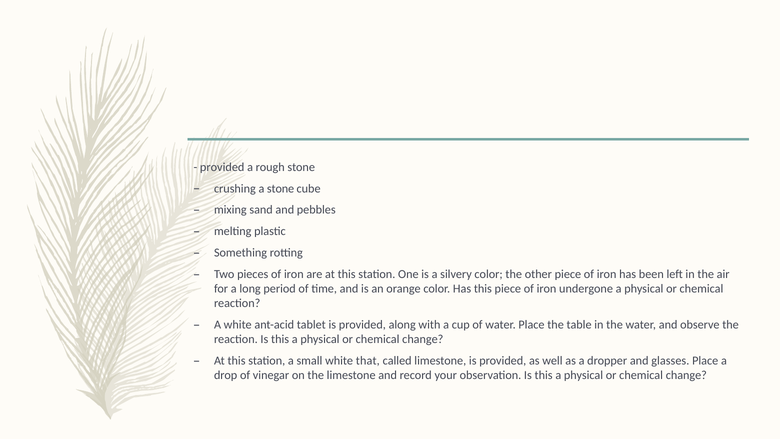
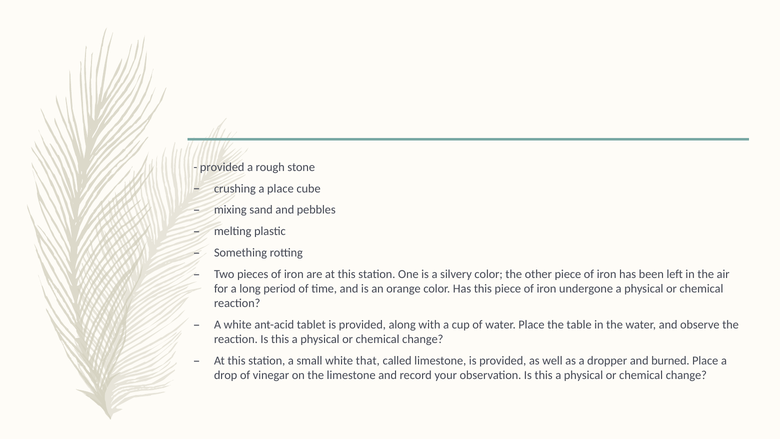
a stone: stone -> place (280, 188)
glasses: glasses -> burned (670, 361)
